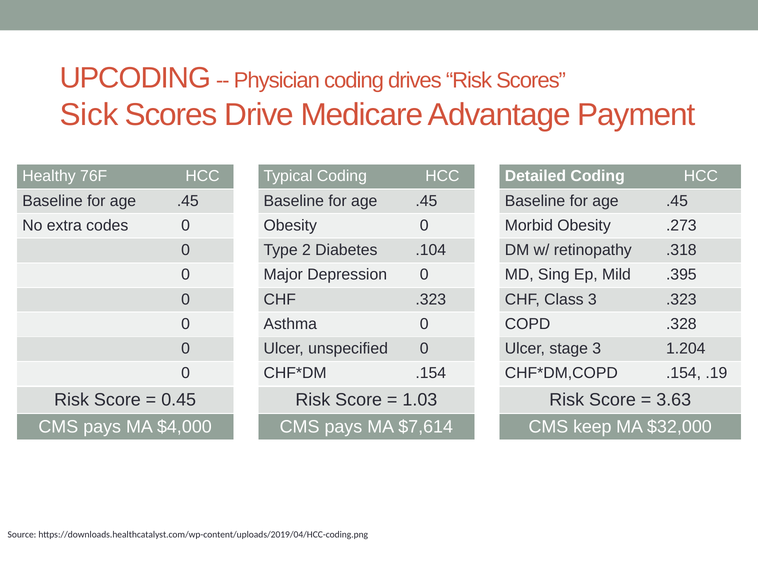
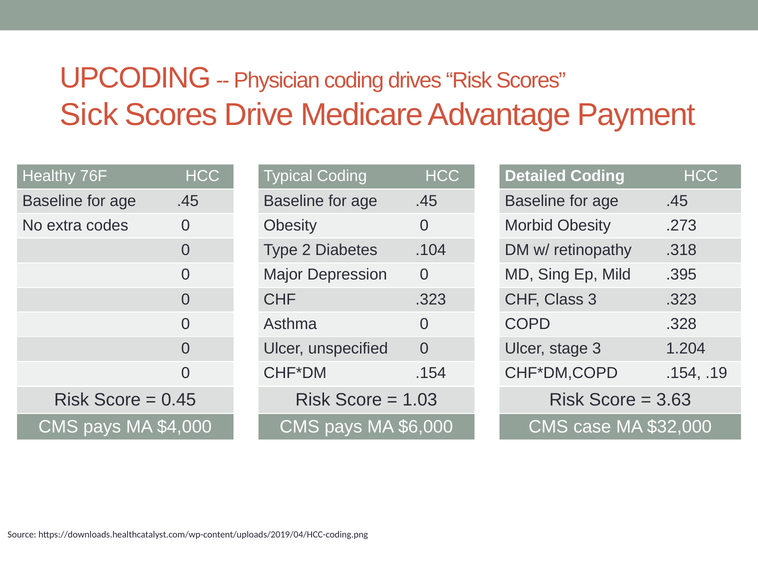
$7,614: $7,614 -> $6,000 (426, 426)
keep: keep -> case (592, 426)
